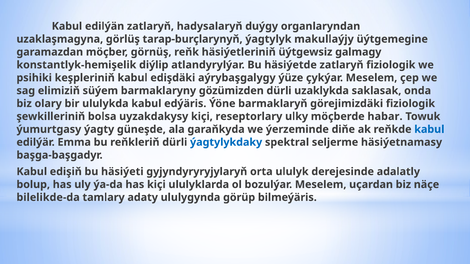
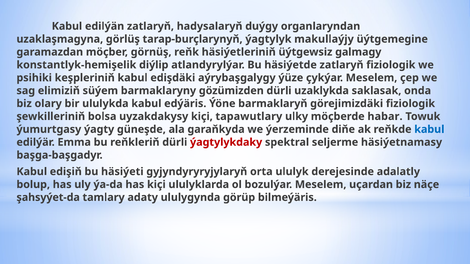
reseptorlary: reseptorlary -> tapawutlary (249, 117)
ýagtylykdaky colour: blue -> red (226, 142)
bilelikde-da: bilelikde-da -> şahsyýet-da (48, 198)
